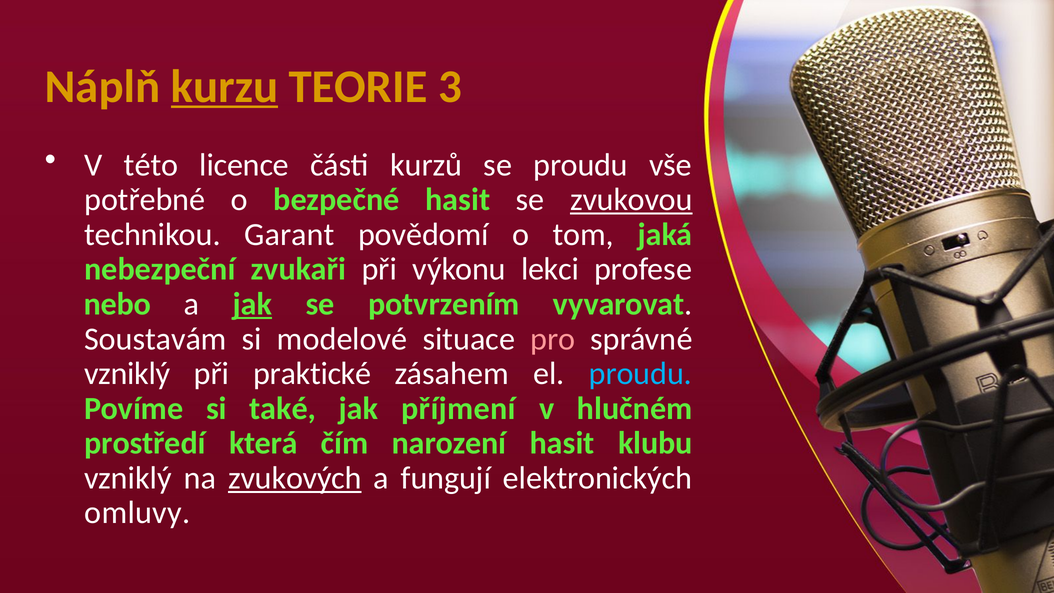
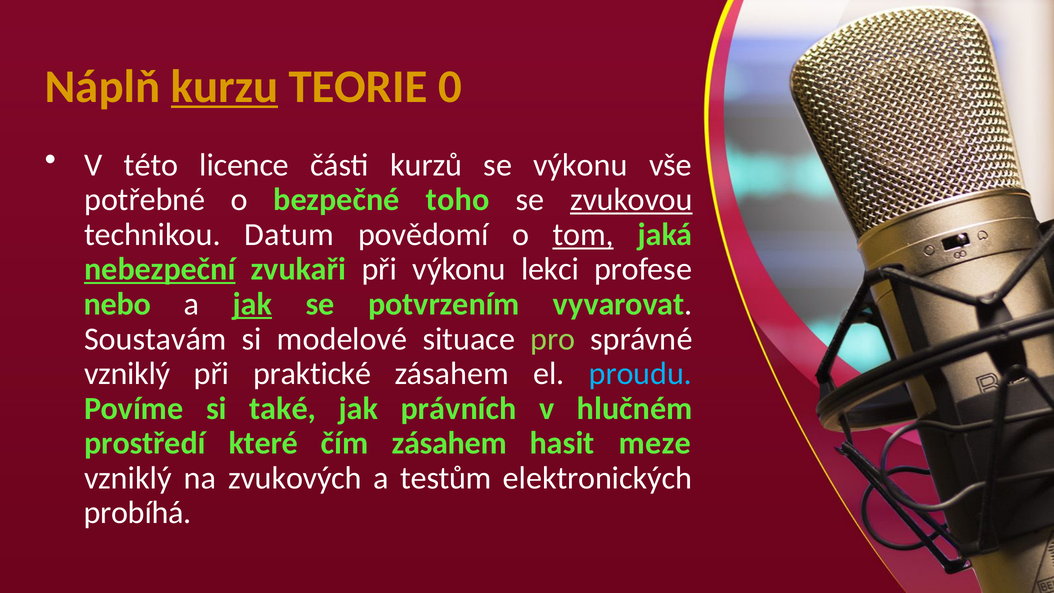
3: 3 -> 0 (450, 87)
se proudu: proudu -> výkonu (581, 165)
bezpečné hasit: hasit -> toho (458, 200)
Garant: Garant -> Datum (289, 235)
tom underline: none -> present (583, 235)
nebezpeční underline: none -> present (160, 269)
pro colour: pink -> light green (553, 339)
příjmení: příjmení -> právních (459, 408)
která: která -> které (263, 443)
čím narození: narození -> zásahem (449, 443)
klubu: klubu -> meze (655, 443)
zvukových underline: present -> none (295, 478)
fungují: fungují -> testům (446, 478)
omluvy: omluvy -> probíhá (138, 513)
